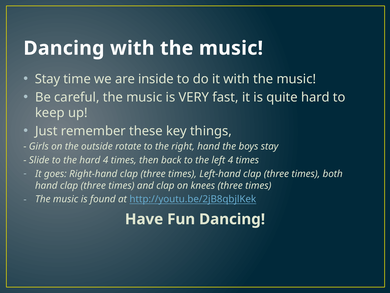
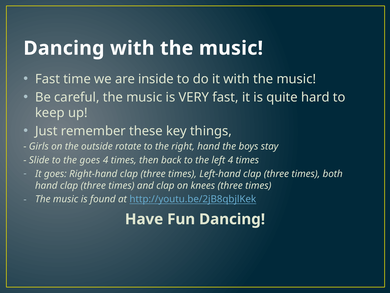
Stay: Stay -> Fast (48, 79)
the hard: hard -> goes (90, 160)
